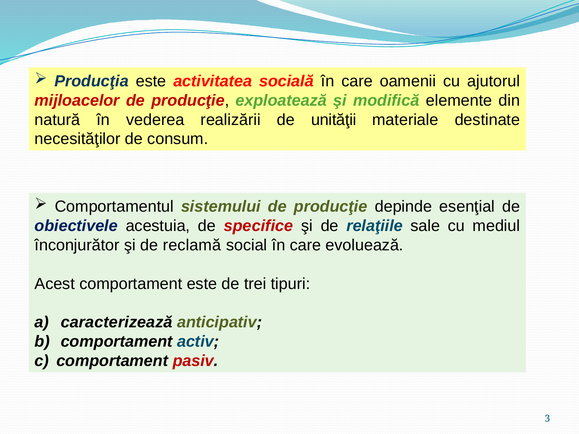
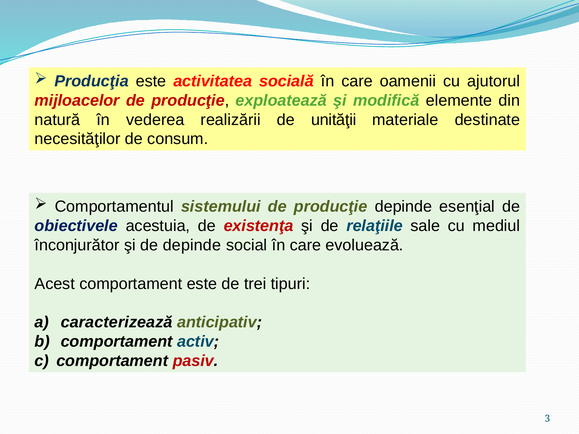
specifice: specifice -> existenţa (259, 226)
de reclamă: reclamă -> depinde (192, 245)
